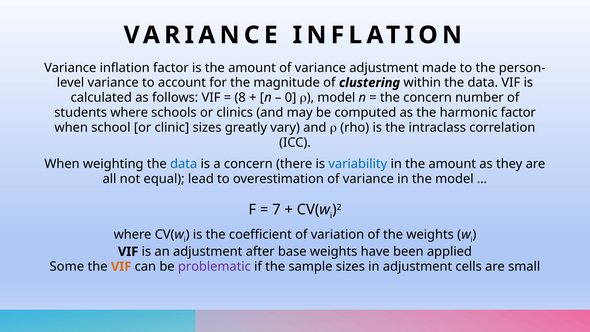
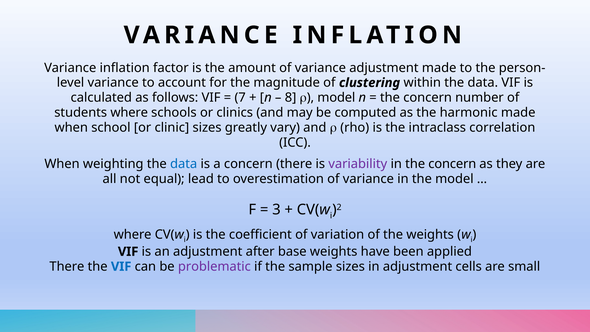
8: 8 -> 7 (240, 98)
0: 0 -> 8 (291, 98)
harmonic factor: factor -> made (518, 113)
variability colour: blue -> purple (358, 164)
in the amount: amount -> concern (452, 164)
7: 7 -> 3 (276, 210)
Some: Some -> There (67, 266)
VIF colour: orange -> blue (121, 266)
